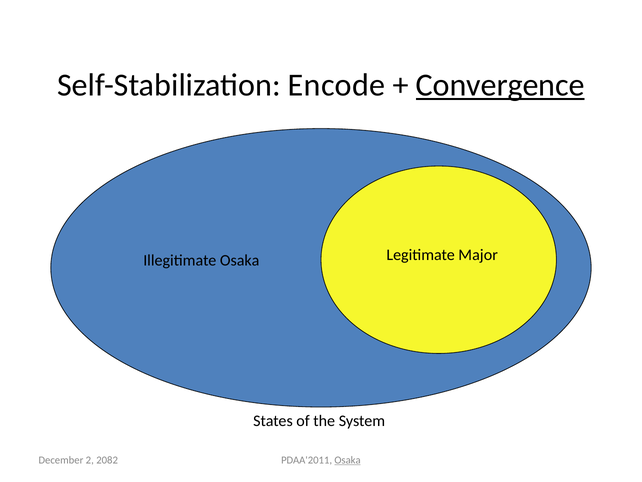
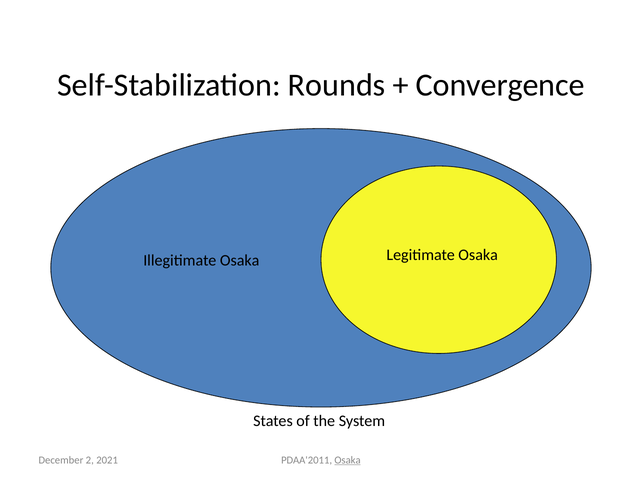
Encode: Encode -> Rounds (337, 85)
Convergence underline: present -> none (500, 85)
Legitimate Major: Major -> Osaka (478, 255)
2082: 2082 -> 2021 (107, 460)
